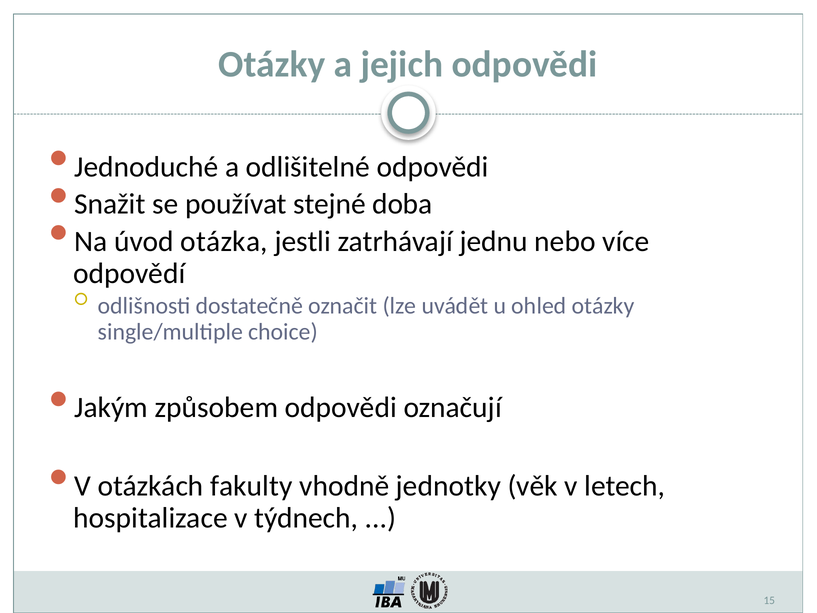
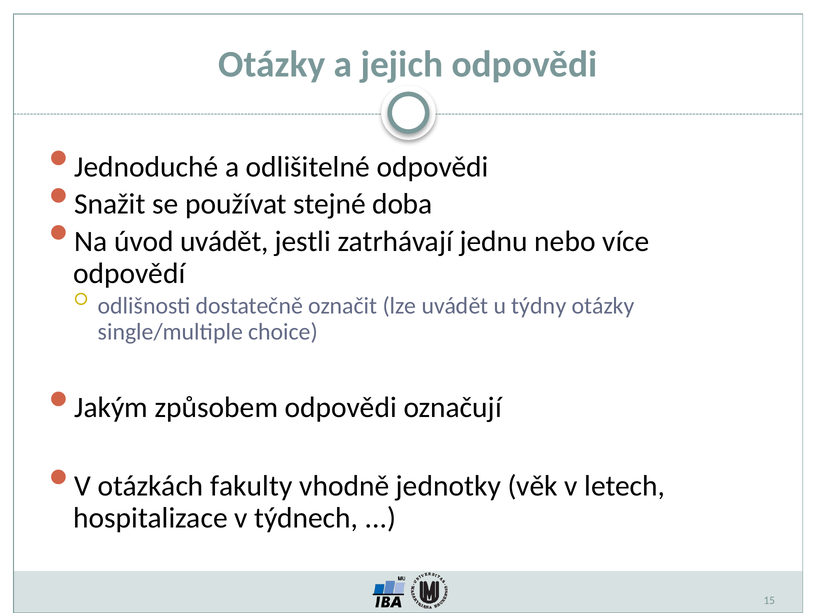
úvod otázka: otázka -> uvádět (224, 242)
ohled: ohled -> týdny (539, 306)
